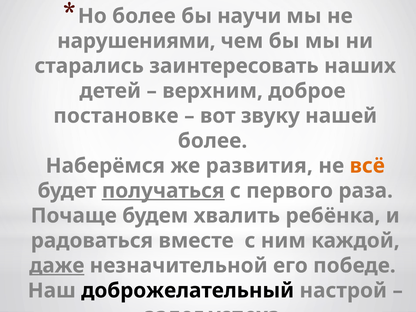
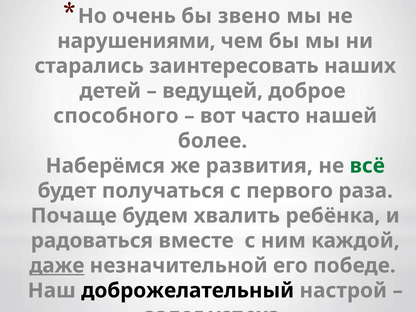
Но более: более -> очень (144, 16)
научи: научи -> звено (249, 16)
верхним: верхним -> ведущей (213, 91)
постановке: постановке -> способного (116, 116)
звуку: звуку -> часто (270, 116)
всё colour: orange -> green (367, 166)
получаться underline: present -> none (163, 191)
